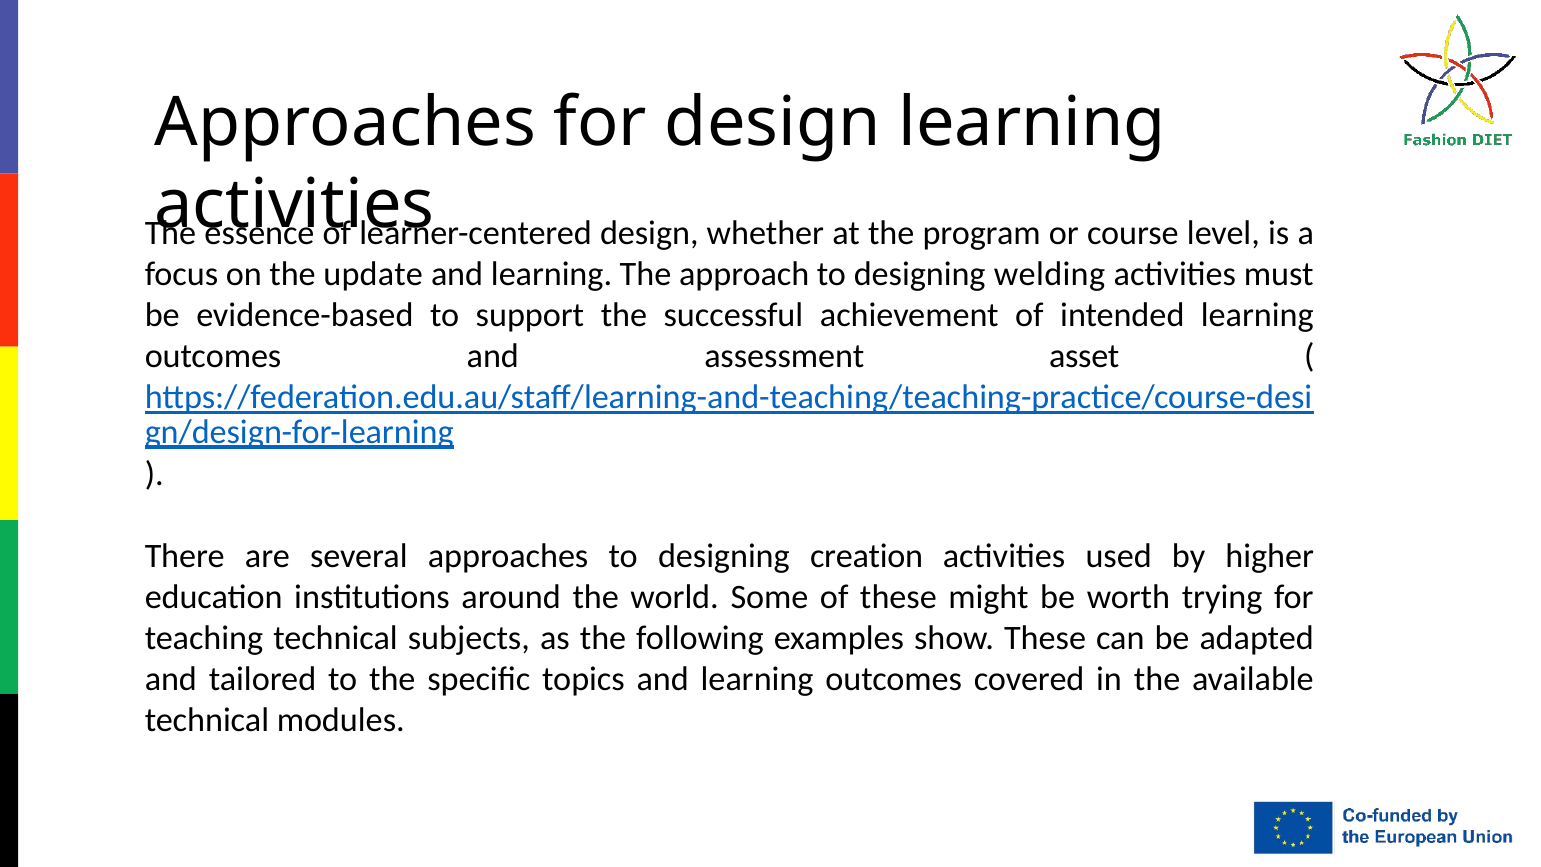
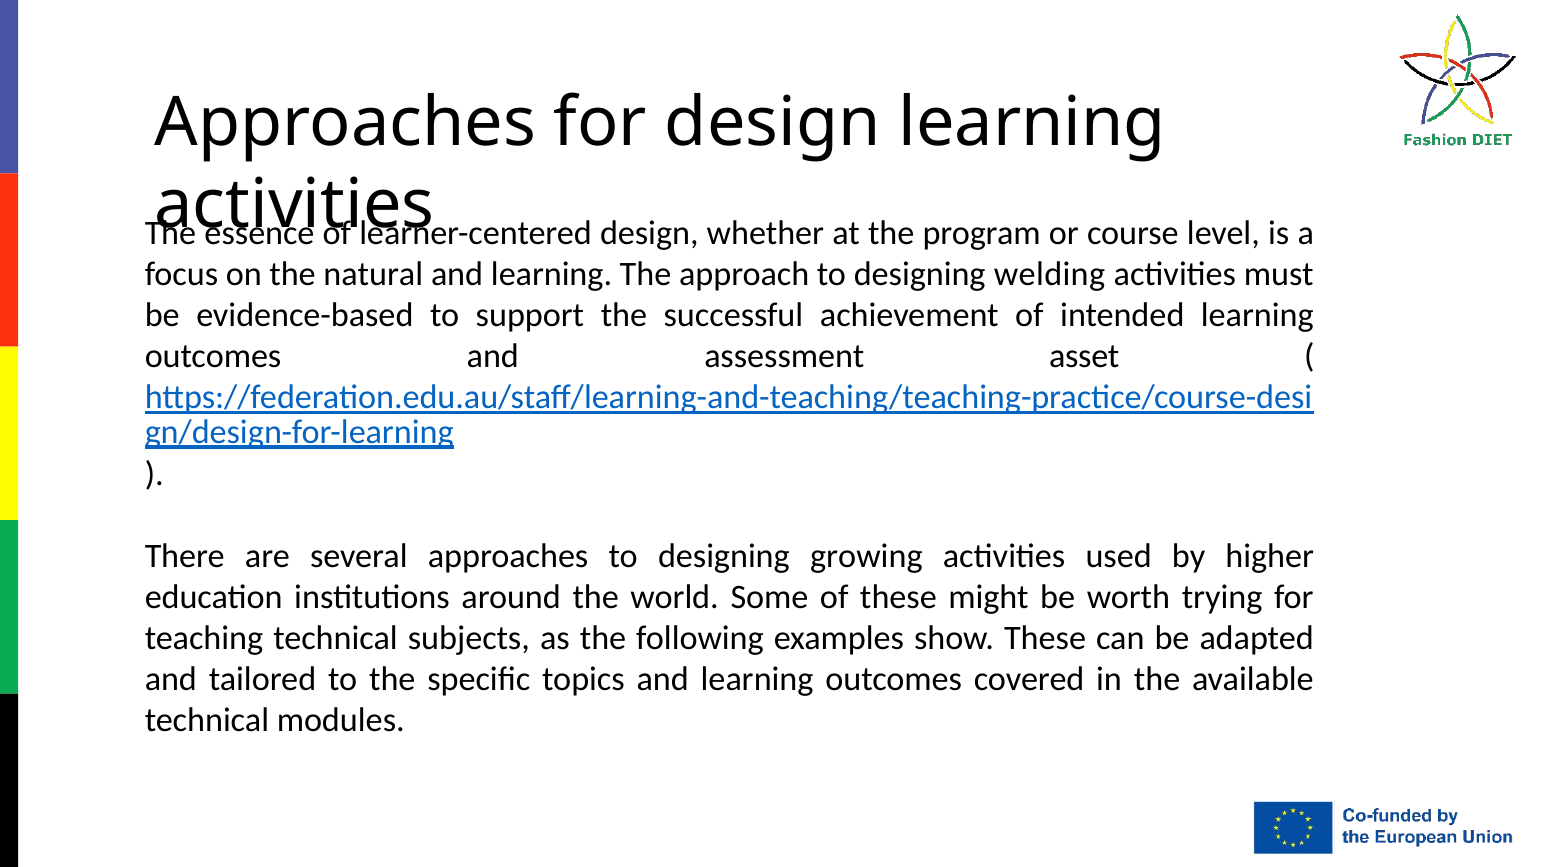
update: update -> natural (373, 274)
creation: creation -> growing (866, 556)
